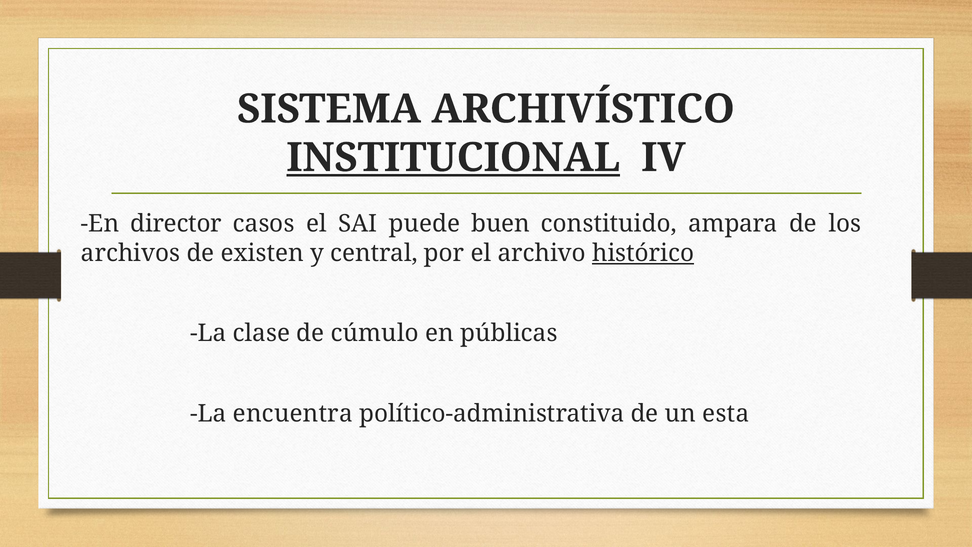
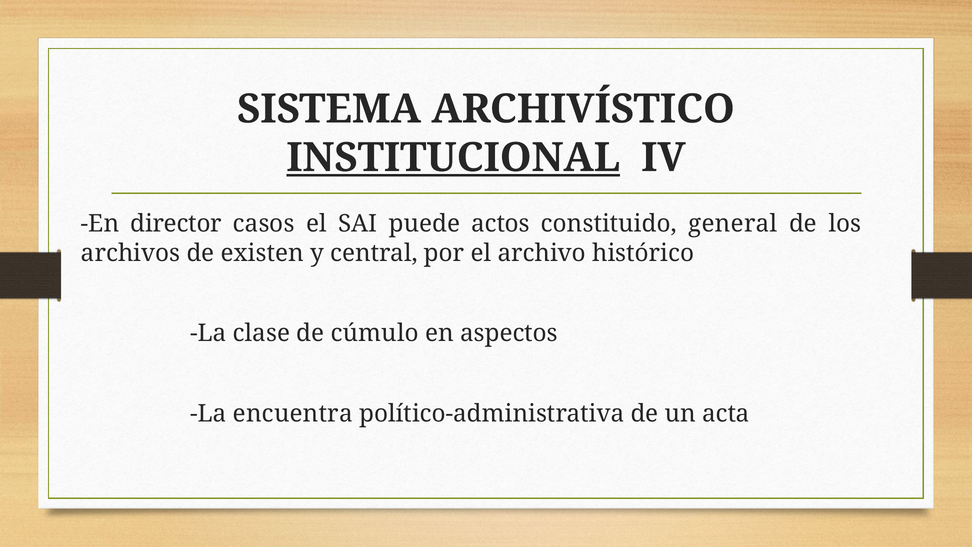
buen: buen -> actos (501, 224)
ampara: ampara -> general (733, 224)
histórico underline: present -> none (643, 253)
públicas: públicas -> aspectos (509, 333)
esta: esta -> acta (726, 413)
